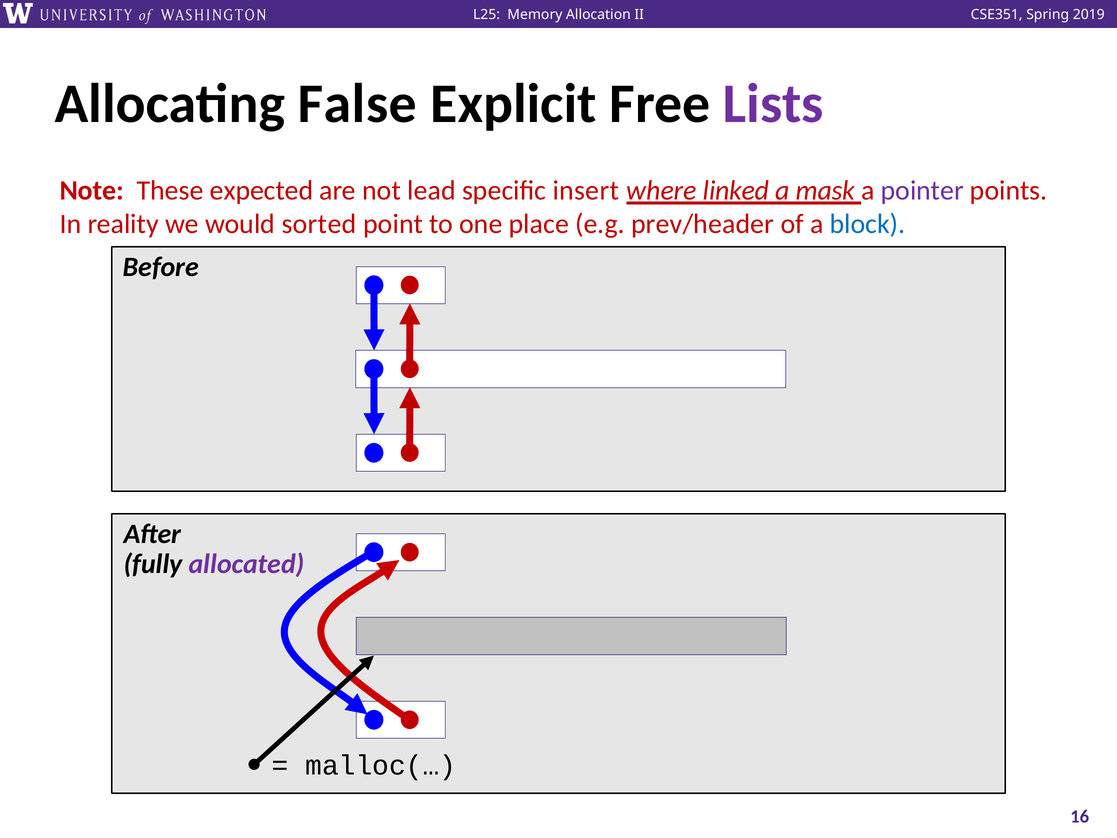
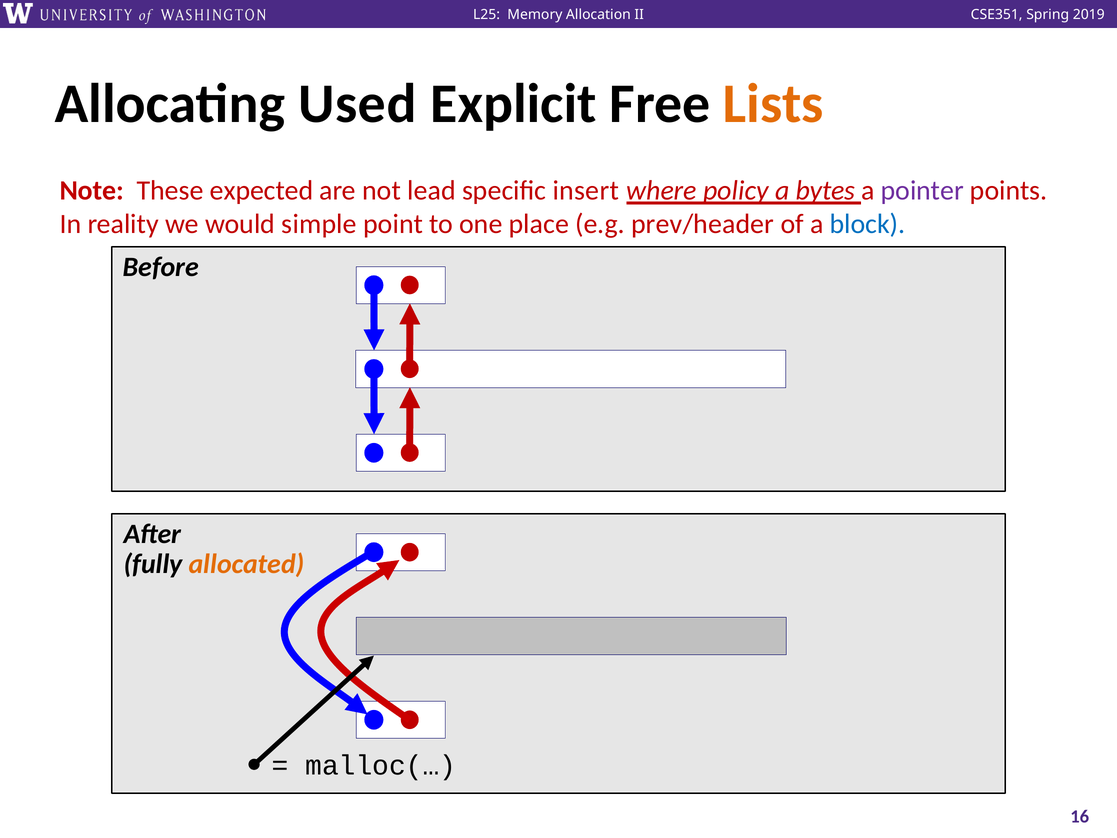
False: False -> Used (357, 104)
Lists colour: purple -> orange (773, 104)
linked: linked -> policy (736, 191)
mask: mask -> bytes (825, 191)
sorted: sorted -> simple (319, 224)
allocated colour: purple -> orange (247, 564)
